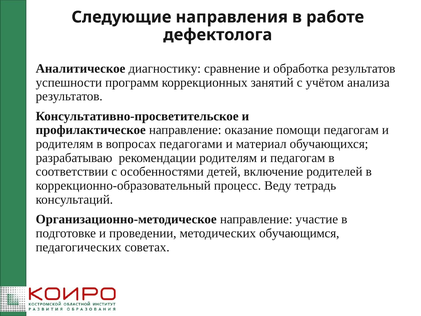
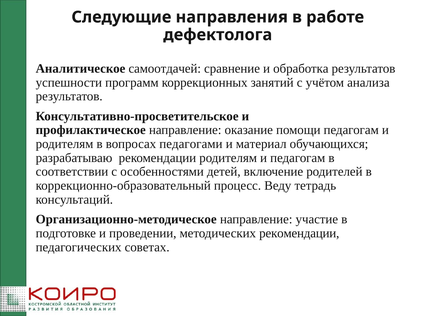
диагностику: диагностику -> самоотдачей (165, 69)
методических обучающимся: обучающимся -> рекомендации (299, 233)
